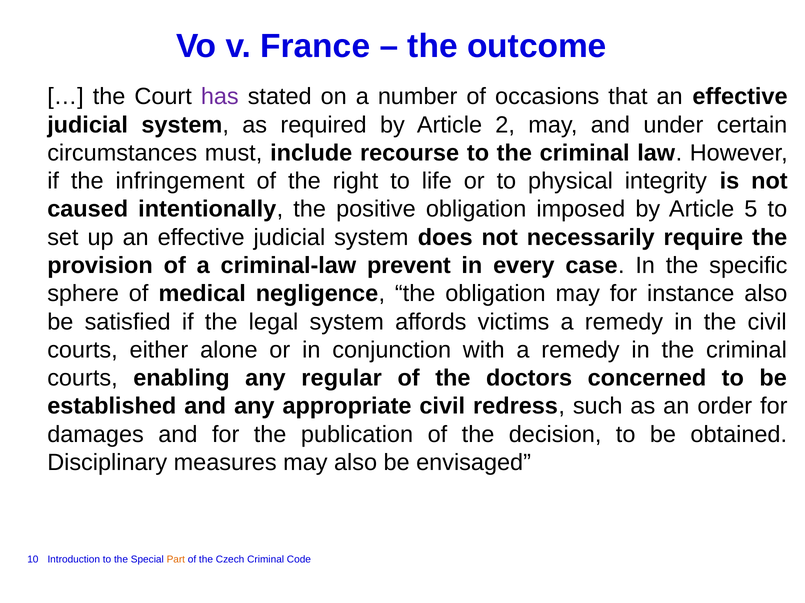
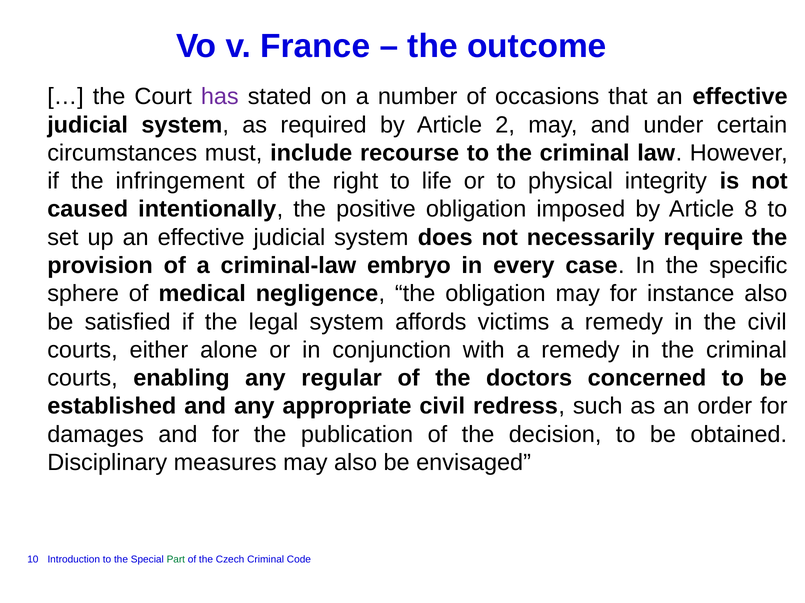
5: 5 -> 8 (751, 209)
prevent: prevent -> embryo (409, 266)
Part colour: orange -> green (176, 560)
